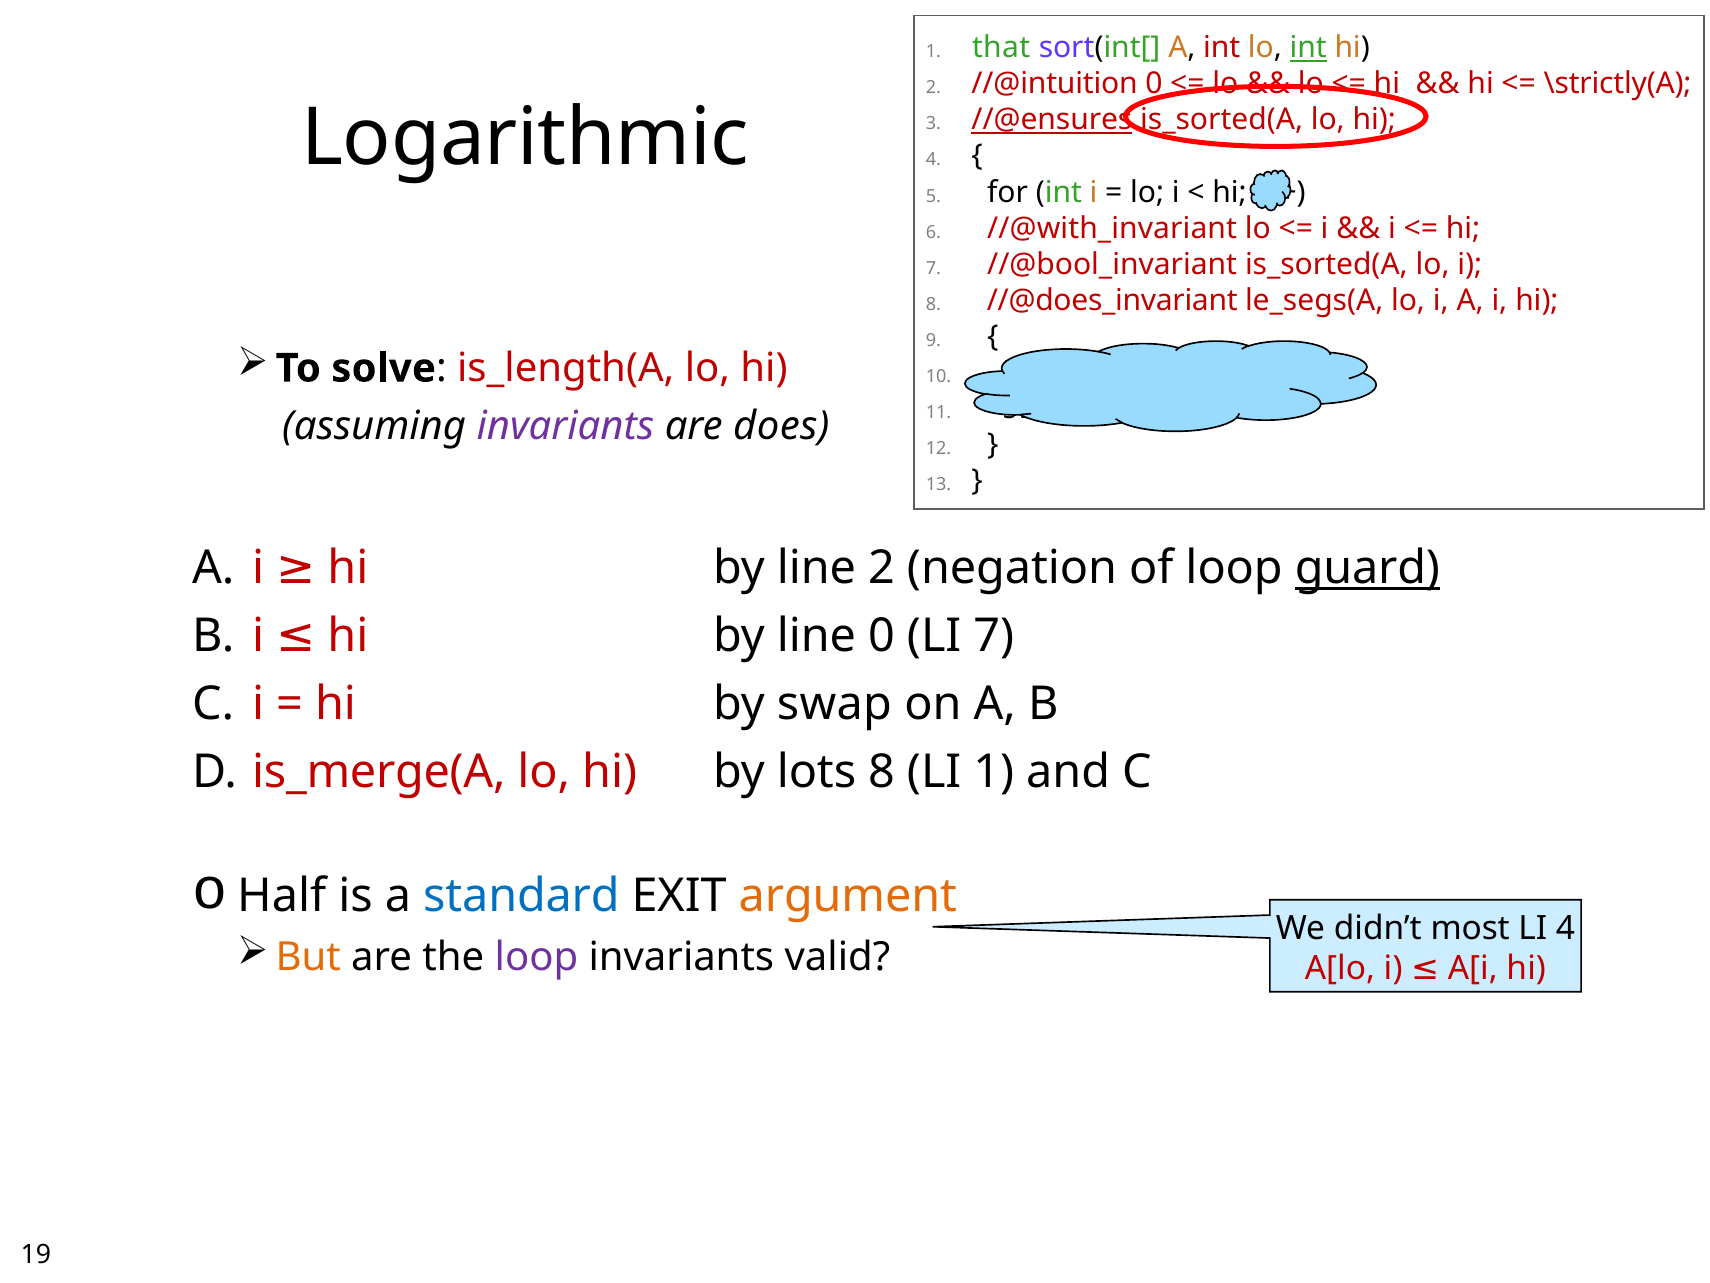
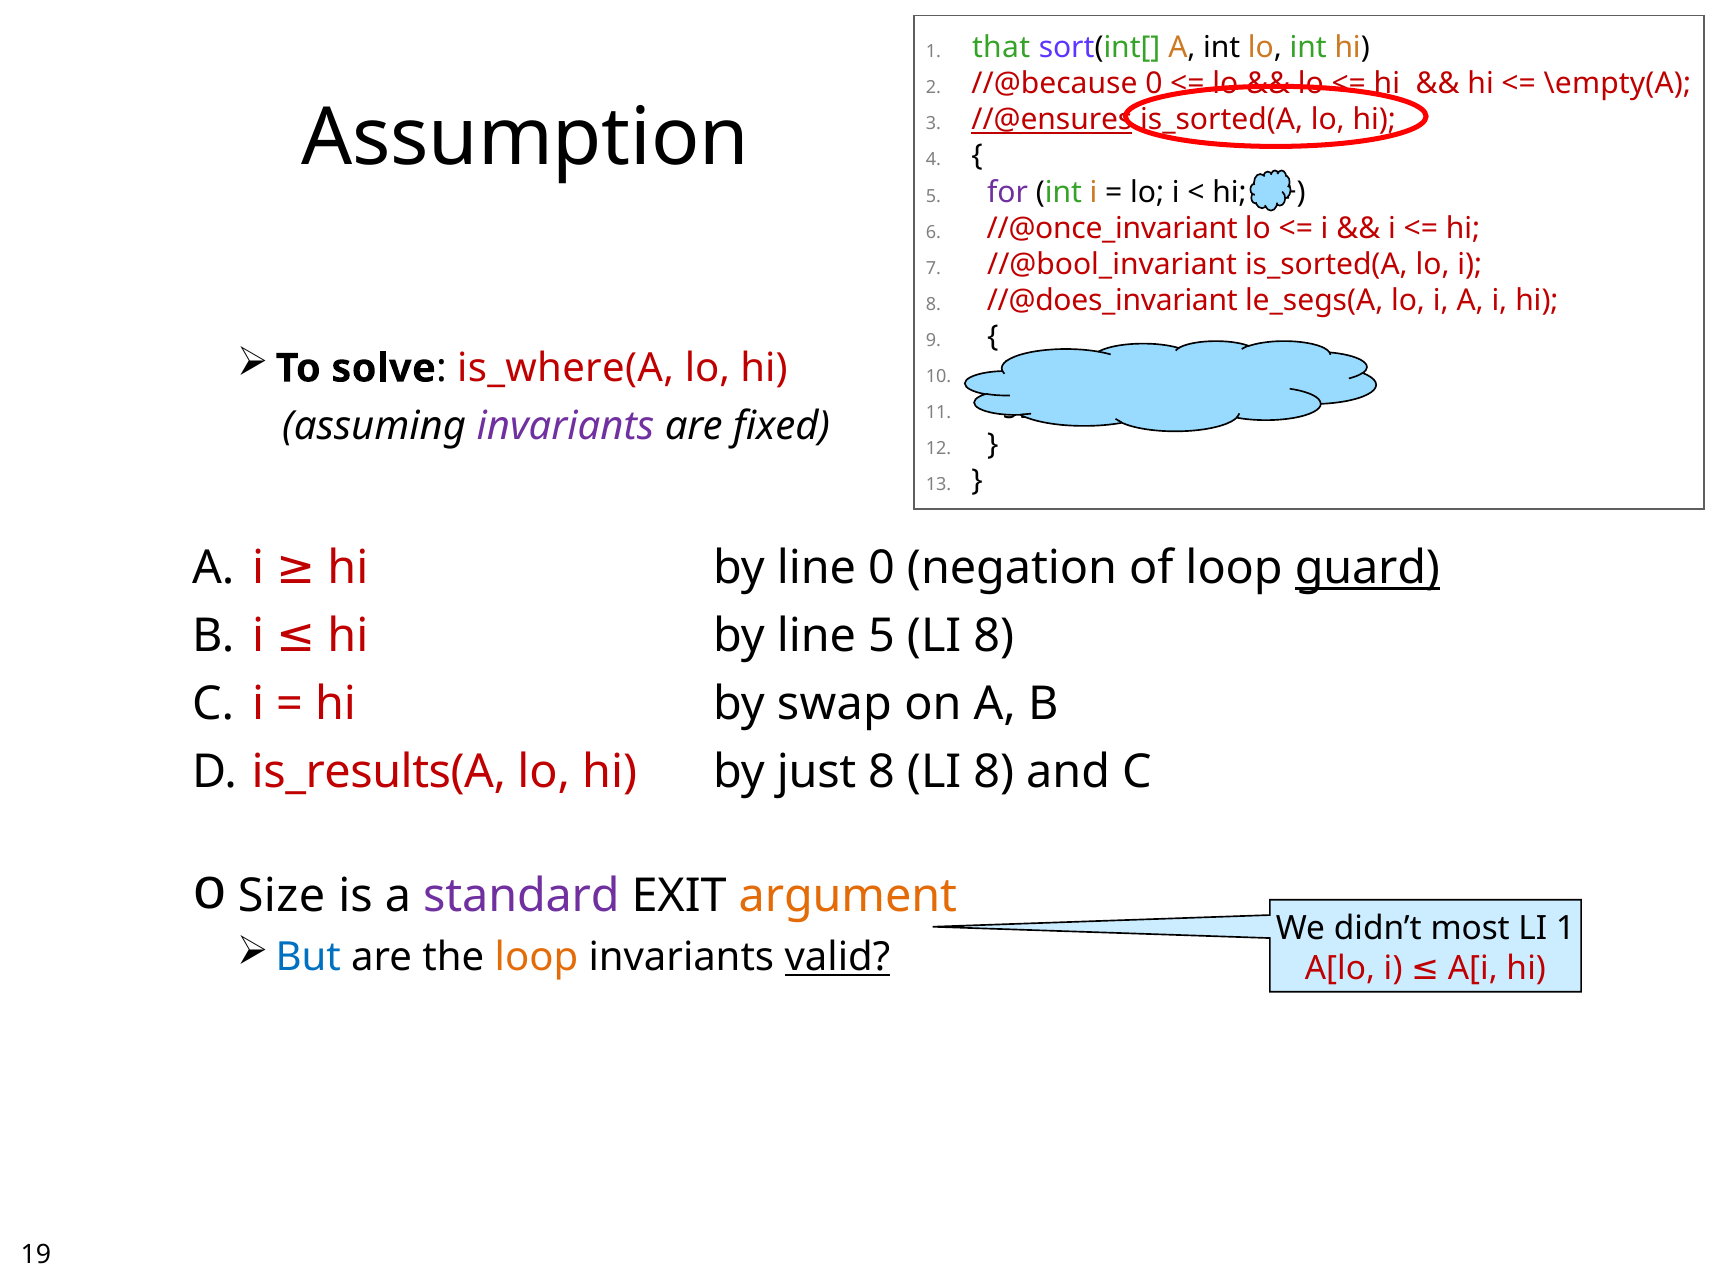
int colour: red -> black (1222, 48)
int underline: present -> none (1308, 48)
//@intuition: //@intuition -> //@because (1055, 84)
\strictly(A: \strictly(A -> \empty(A (1617, 84)
Logarithmic: Logarithmic -> Assumption (525, 138)
for colour: black -> purple (1008, 192)
//@with_invariant: //@with_invariant -> //@once_invariant (1112, 228)
is_length(A: is_length(A -> is_where(A (566, 368)
does: does -> fixed (782, 426)
line 2: 2 -> 0 (882, 568)
line 0: 0 -> 5 (882, 636)
7: 7 -> 8 (994, 636)
is_merge(A: is_merge(A -> is_results(A (379, 772)
lots: lots -> just (817, 772)
8 LI 1: 1 -> 8 (994, 772)
Half: Half -> Size (282, 896)
standard colour: blue -> purple (521, 896)
LI 4: 4 -> 1 (1565, 928)
But colour: orange -> blue (308, 957)
loop colour: purple -> orange (536, 957)
valid underline: none -> present (837, 957)
